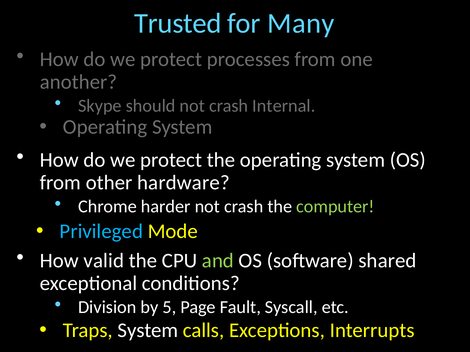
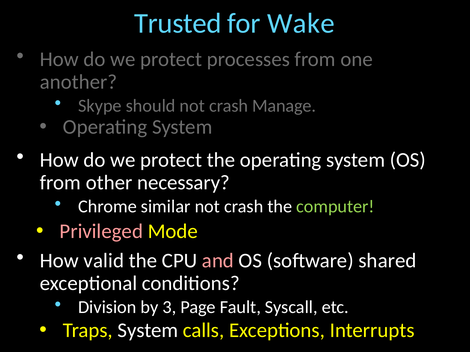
Many: Many -> Wake (301, 24)
Internal: Internal -> Manage (284, 106)
hardware: hardware -> necessary (183, 183)
harder: harder -> similar (166, 207)
Privileged colour: light blue -> pink (101, 232)
and colour: light green -> pink (218, 261)
5: 5 -> 3 (169, 308)
